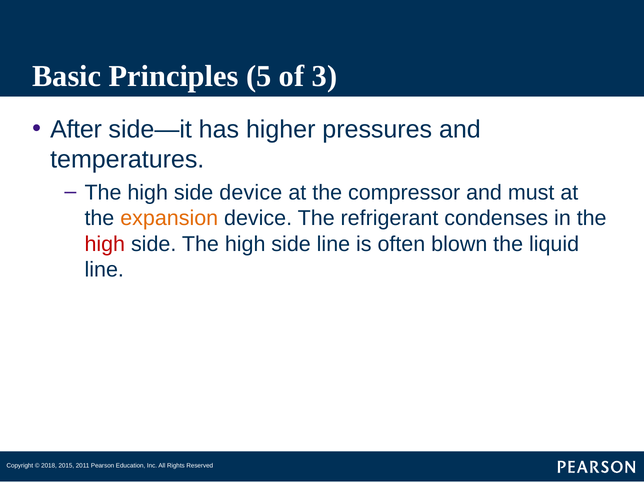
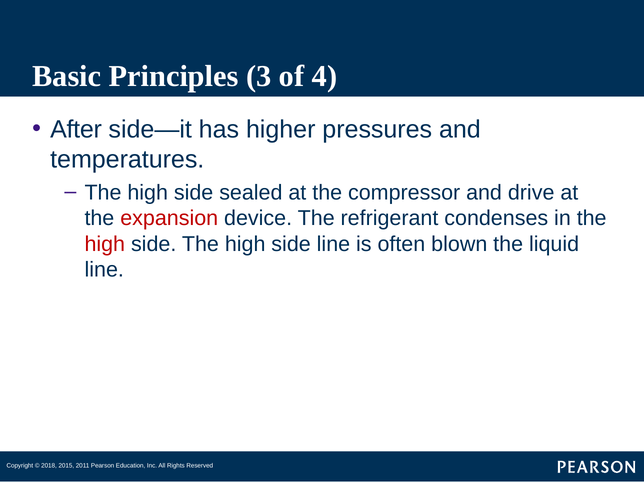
5: 5 -> 3 (259, 76)
3: 3 -> 4 (324, 76)
side device: device -> sealed (251, 193)
must: must -> drive (531, 193)
expansion colour: orange -> red (169, 218)
